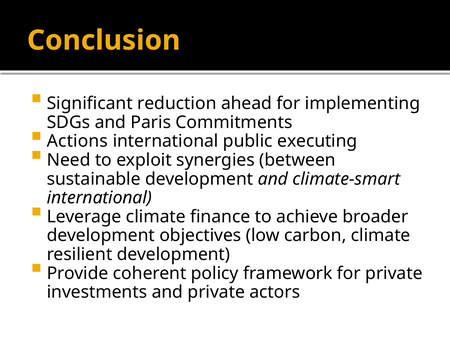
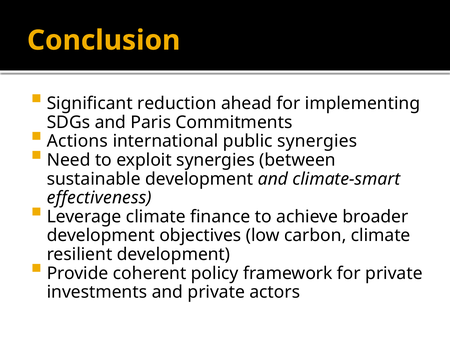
public executing: executing -> synergies (317, 141)
international: international -> effectiveness (99, 198)
